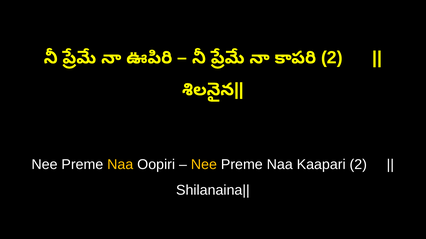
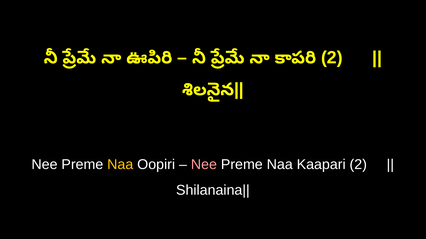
Nee colour: yellow -> pink (204, 165)
